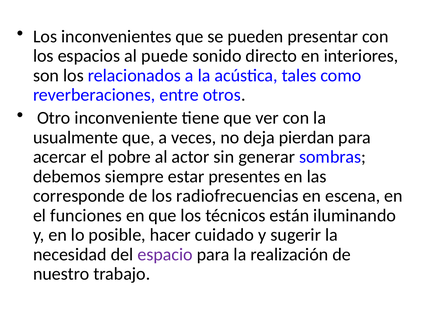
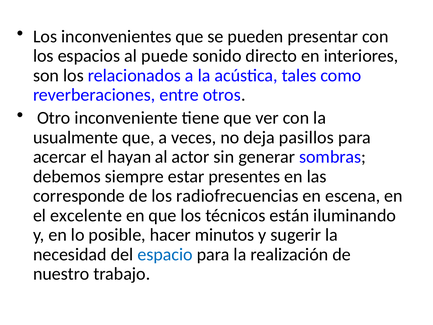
pierdan: pierdan -> pasillos (306, 137)
pobre: pobre -> hayan (129, 157)
funciones: funciones -> excelente (86, 215)
cuidado: cuidado -> minutos (225, 235)
espacio colour: purple -> blue (165, 254)
